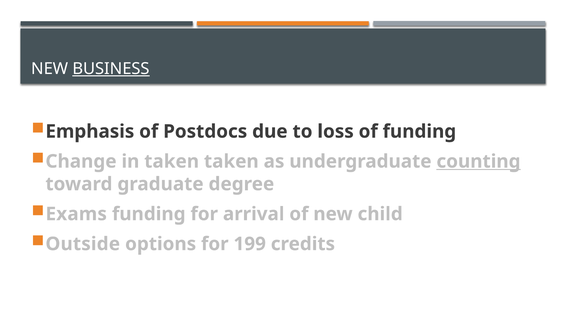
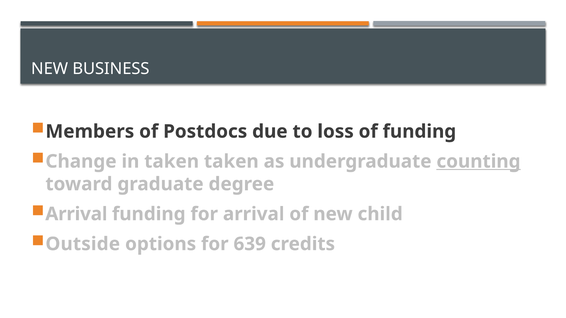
BUSINESS underline: present -> none (111, 69)
Emphasis: Emphasis -> Members (90, 132)
Exams: Exams -> Arrival (76, 214)
199: 199 -> 639 (250, 244)
